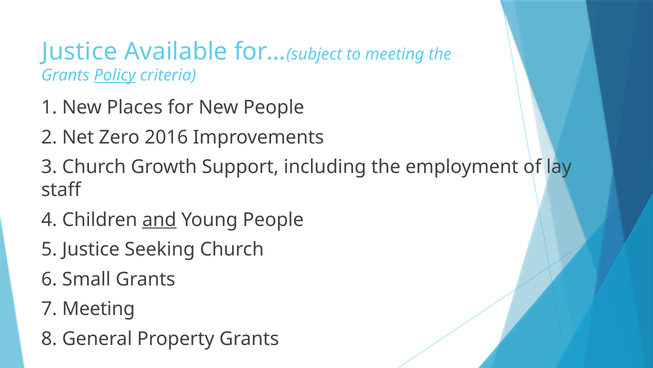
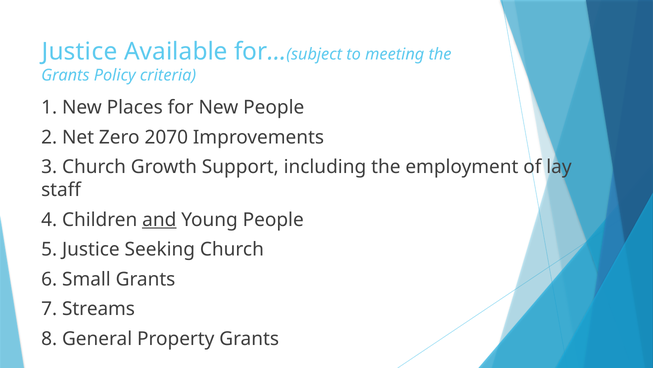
Policy underline: present -> none (115, 75)
2016: 2016 -> 2070 (166, 137)
7 Meeting: Meeting -> Streams (98, 308)
